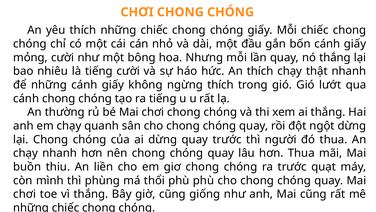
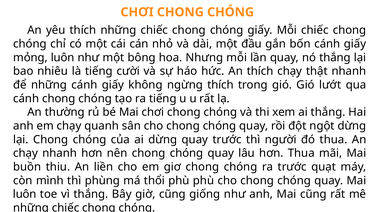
mỏng cười: cười -> luôn (63, 58)
chơi: chơi -> luôn (25, 194)
